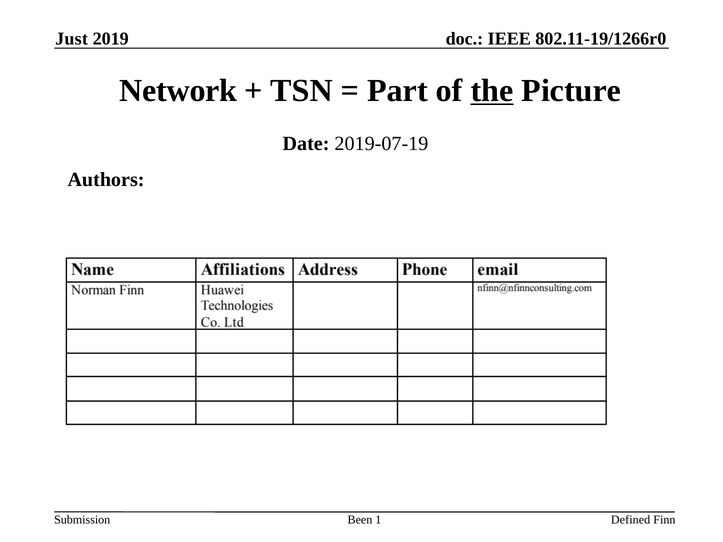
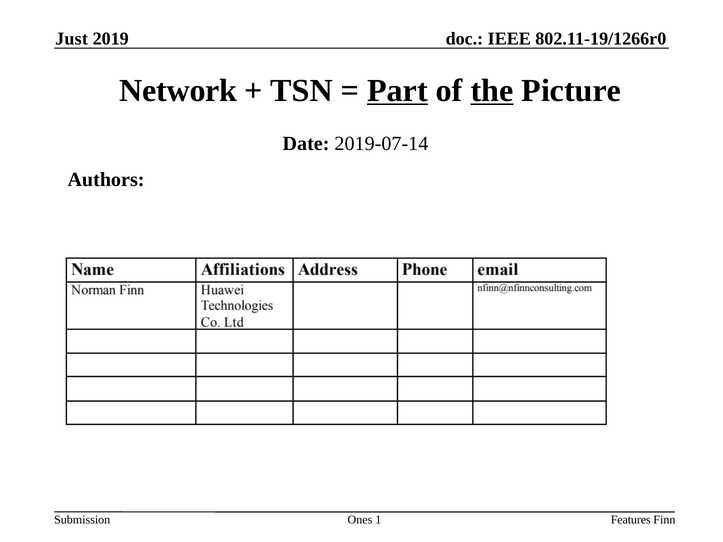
Part underline: none -> present (397, 90)
2019-07-19: 2019-07-19 -> 2019-07-14 (381, 144)
Been: Been -> Ones (360, 520)
Defined: Defined -> Features (631, 520)
